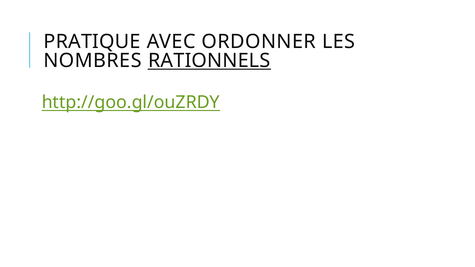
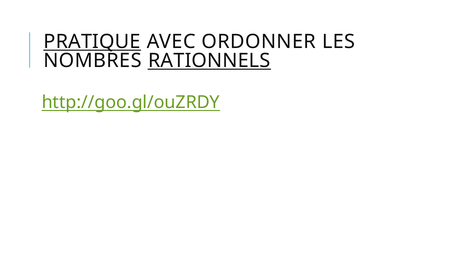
PRATIQUE underline: none -> present (92, 42)
